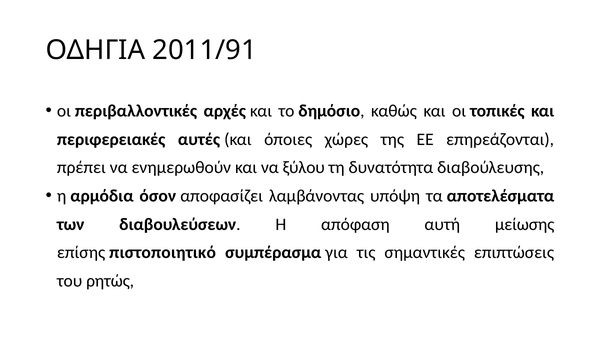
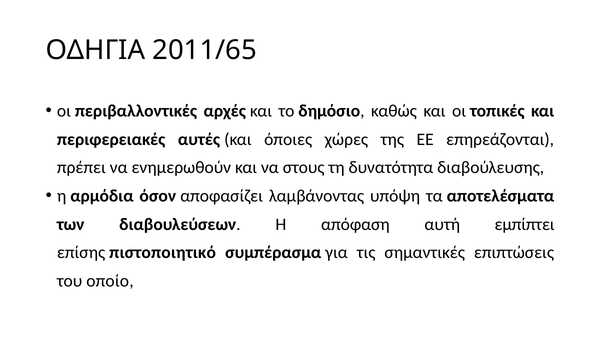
2011/91: 2011/91 -> 2011/65 (205, 50)
ξύλου: ξύλου -> στους (304, 168)
μείωσης: μείωσης -> εμπίπτει (525, 225)
ρητώς: ρητώς -> οποίο (110, 281)
